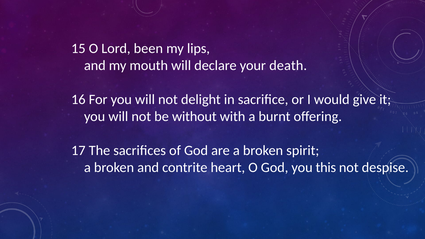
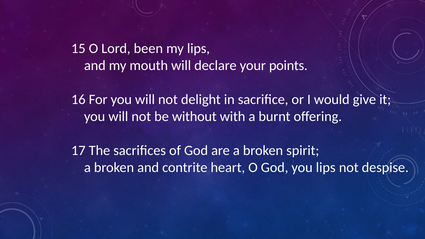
death: death -> points (288, 66)
you this: this -> lips (326, 168)
